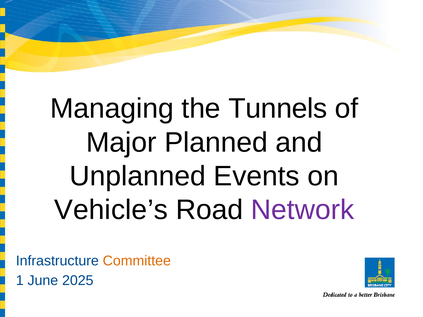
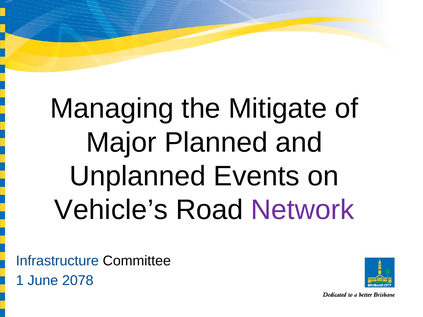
Tunnels: Tunnels -> Mitigate (278, 109)
Committee colour: orange -> black (137, 261)
2025: 2025 -> 2078 (78, 281)
